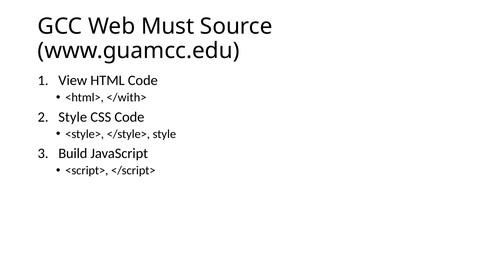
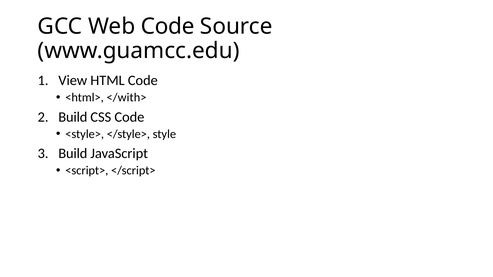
Web Must: Must -> Code (168, 26)
Style: Style -> Build (73, 117)
